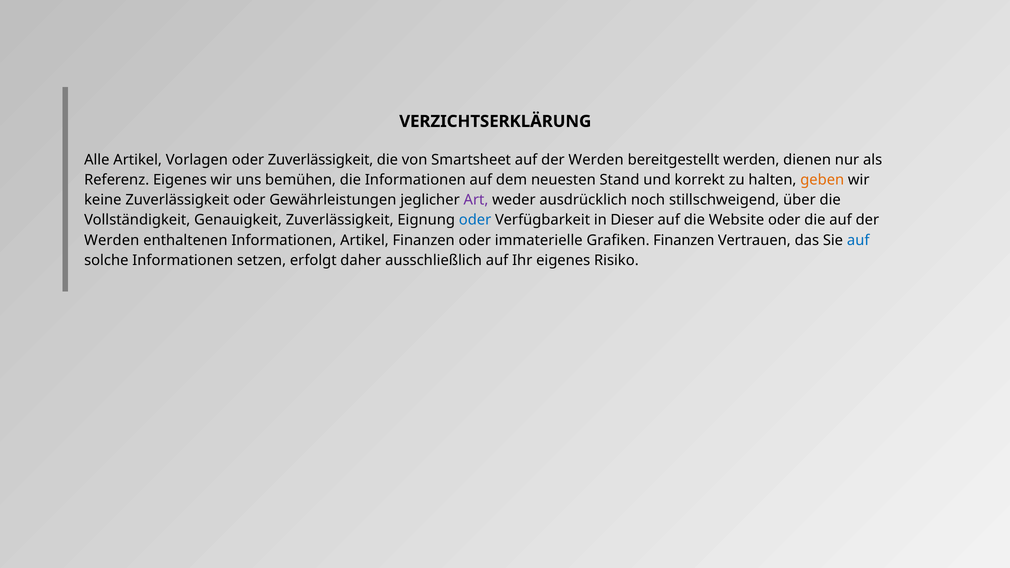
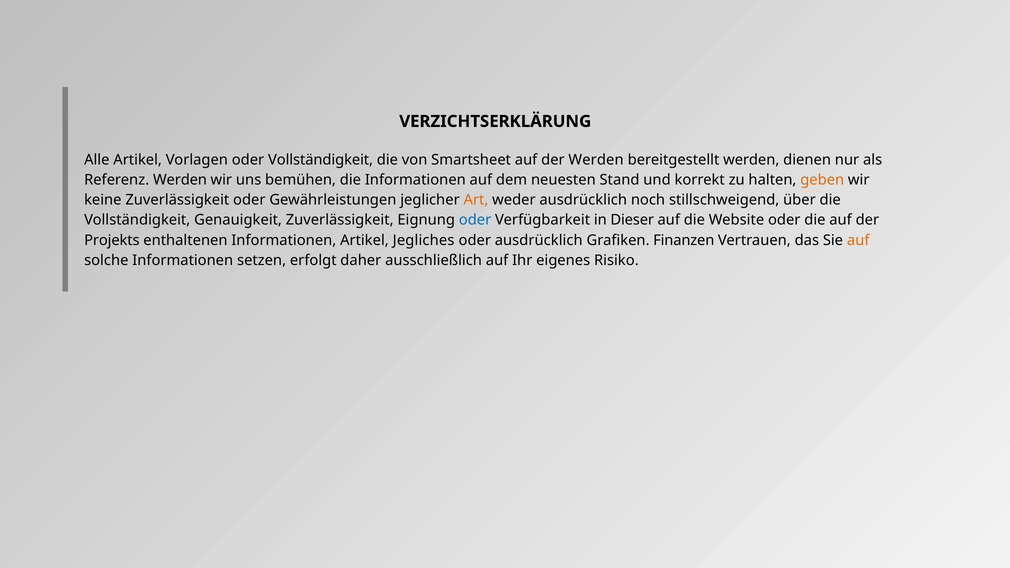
oder Zuverlässigkeit: Zuverlässigkeit -> Vollständigkeit (321, 160)
Referenz Eigenes: Eigenes -> Werden (180, 180)
Art colour: purple -> orange (476, 200)
Werden: Werden -> Projekts (112, 240)
Artikel Finanzen: Finanzen -> Jegliches (424, 240)
oder immaterielle: immaterielle -> ausdrücklich (539, 240)
auf colour: blue -> orange (858, 240)
